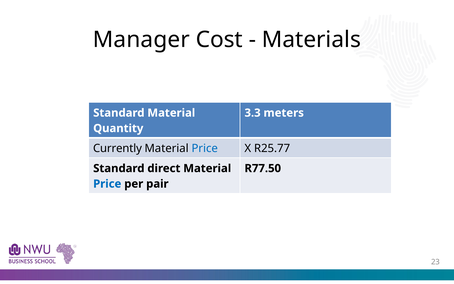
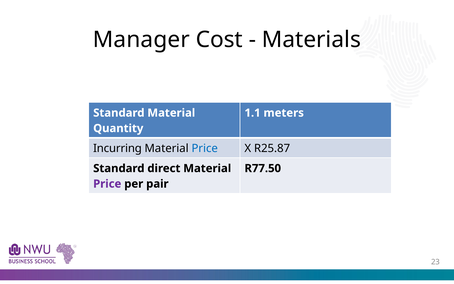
3.3: 3.3 -> 1.1 (253, 113)
Currently: Currently -> Incurring (117, 148)
R25.77: R25.77 -> R25.87 (272, 148)
Price colour: blue -> purple (107, 184)
